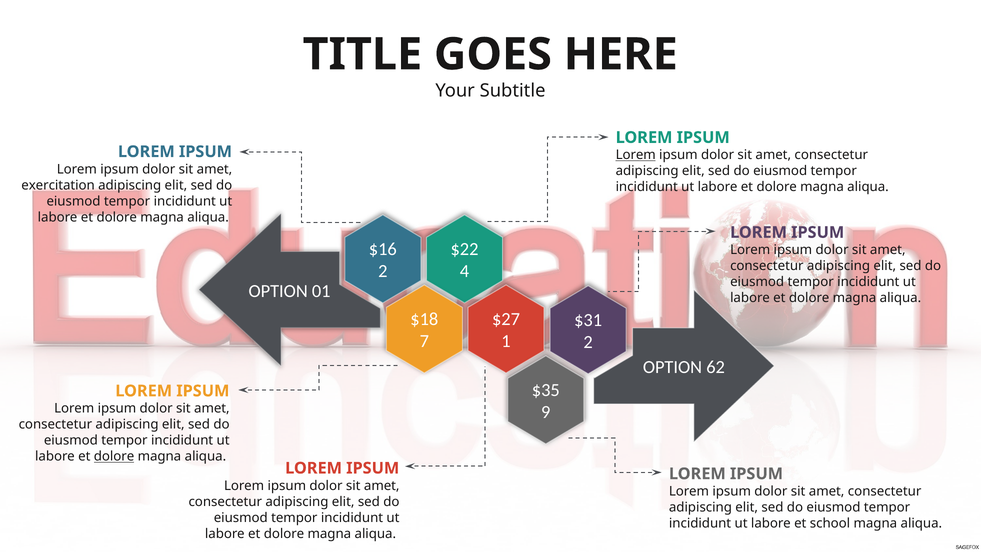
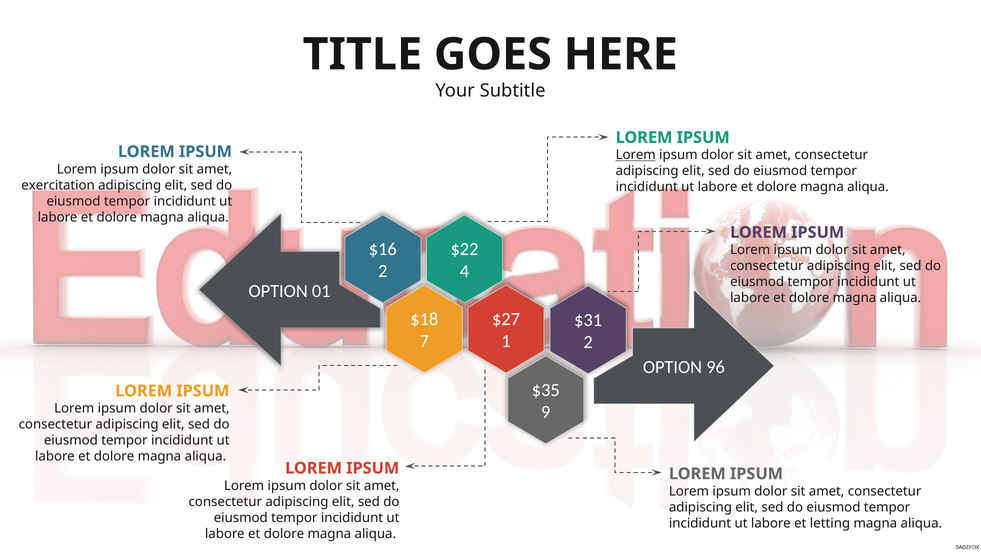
62: 62 -> 96 (716, 367)
dolore underline: present -> none (114, 456)
school: school -> letting (830, 523)
